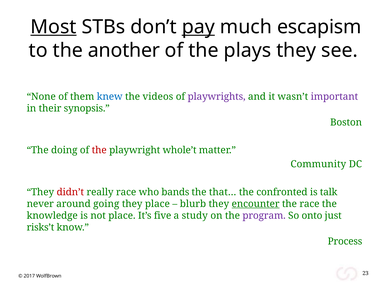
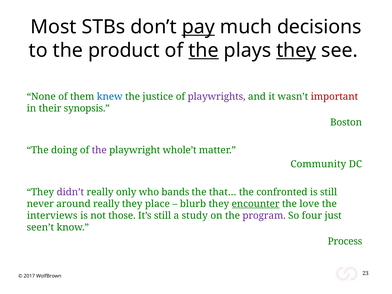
Most underline: present -> none (53, 27)
escapism: escapism -> decisions (319, 27)
another: another -> product (124, 50)
the underline: none -> present (204, 50)
they underline: none -> present (296, 50)
videos: videos -> justice (158, 97)
important colour: purple -> red (334, 97)
the colour: red -> purple (99, 150)
didn’t colour: red -> purple (70, 192)
really race: race -> only (126, 192)
is talk: talk -> still (329, 192)
around going: going -> really (106, 204)
the race: race -> love (309, 204)
knowledge: knowledge -> interviews (52, 216)
not place: place -> those (122, 216)
It’s five: five -> still (163, 216)
onto: onto -> four (312, 216)
risks’t: risks’t -> seen’t (40, 227)
